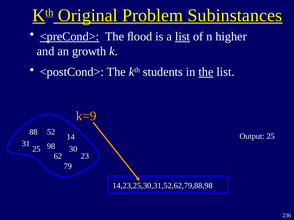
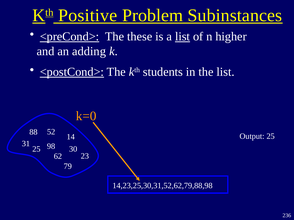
Original: Original -> Positive (88, 15)
ﬂood: ﬂood -> these (140, 37)
growth: growth -> adding (89, 51)
<postCond> underline: none -> present (72, 72)
the underline: present -> none (206, 72)
k=9: k=9 -> k=0 (86, 116)
